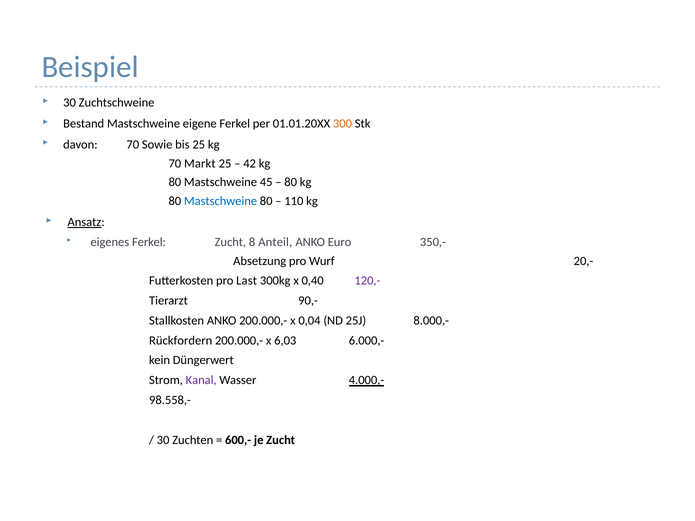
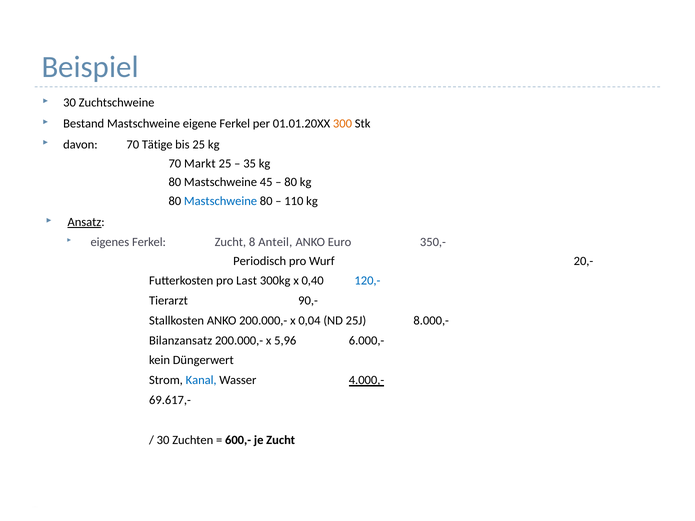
Sowie: Sowie -> Tätige (157, 145)
42: 42 -> 35 (250, 163)
Absetzung: Absetzung -> Periodisch (260, 261)
120,- colour: purple -> blue (367, 281)
Rückfordern: Rückfordern -> Bilanzansatz (181, 341)
6,03: 6,03 -> 5,96 (285, 341)
Kanal colour: purple -> blue (201, 380)
98.558,-: 98.558,- -> 69.617,- (170, 400)
